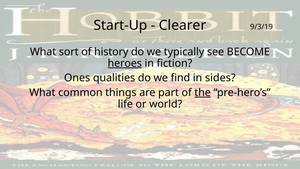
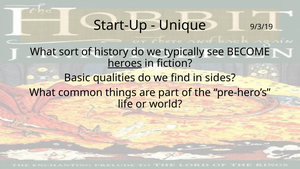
Clearer: Clearer -> Unique (183, 25)
Ones: Ones -> Basic (77, 78)
the underline: present -> none (203, 92)
